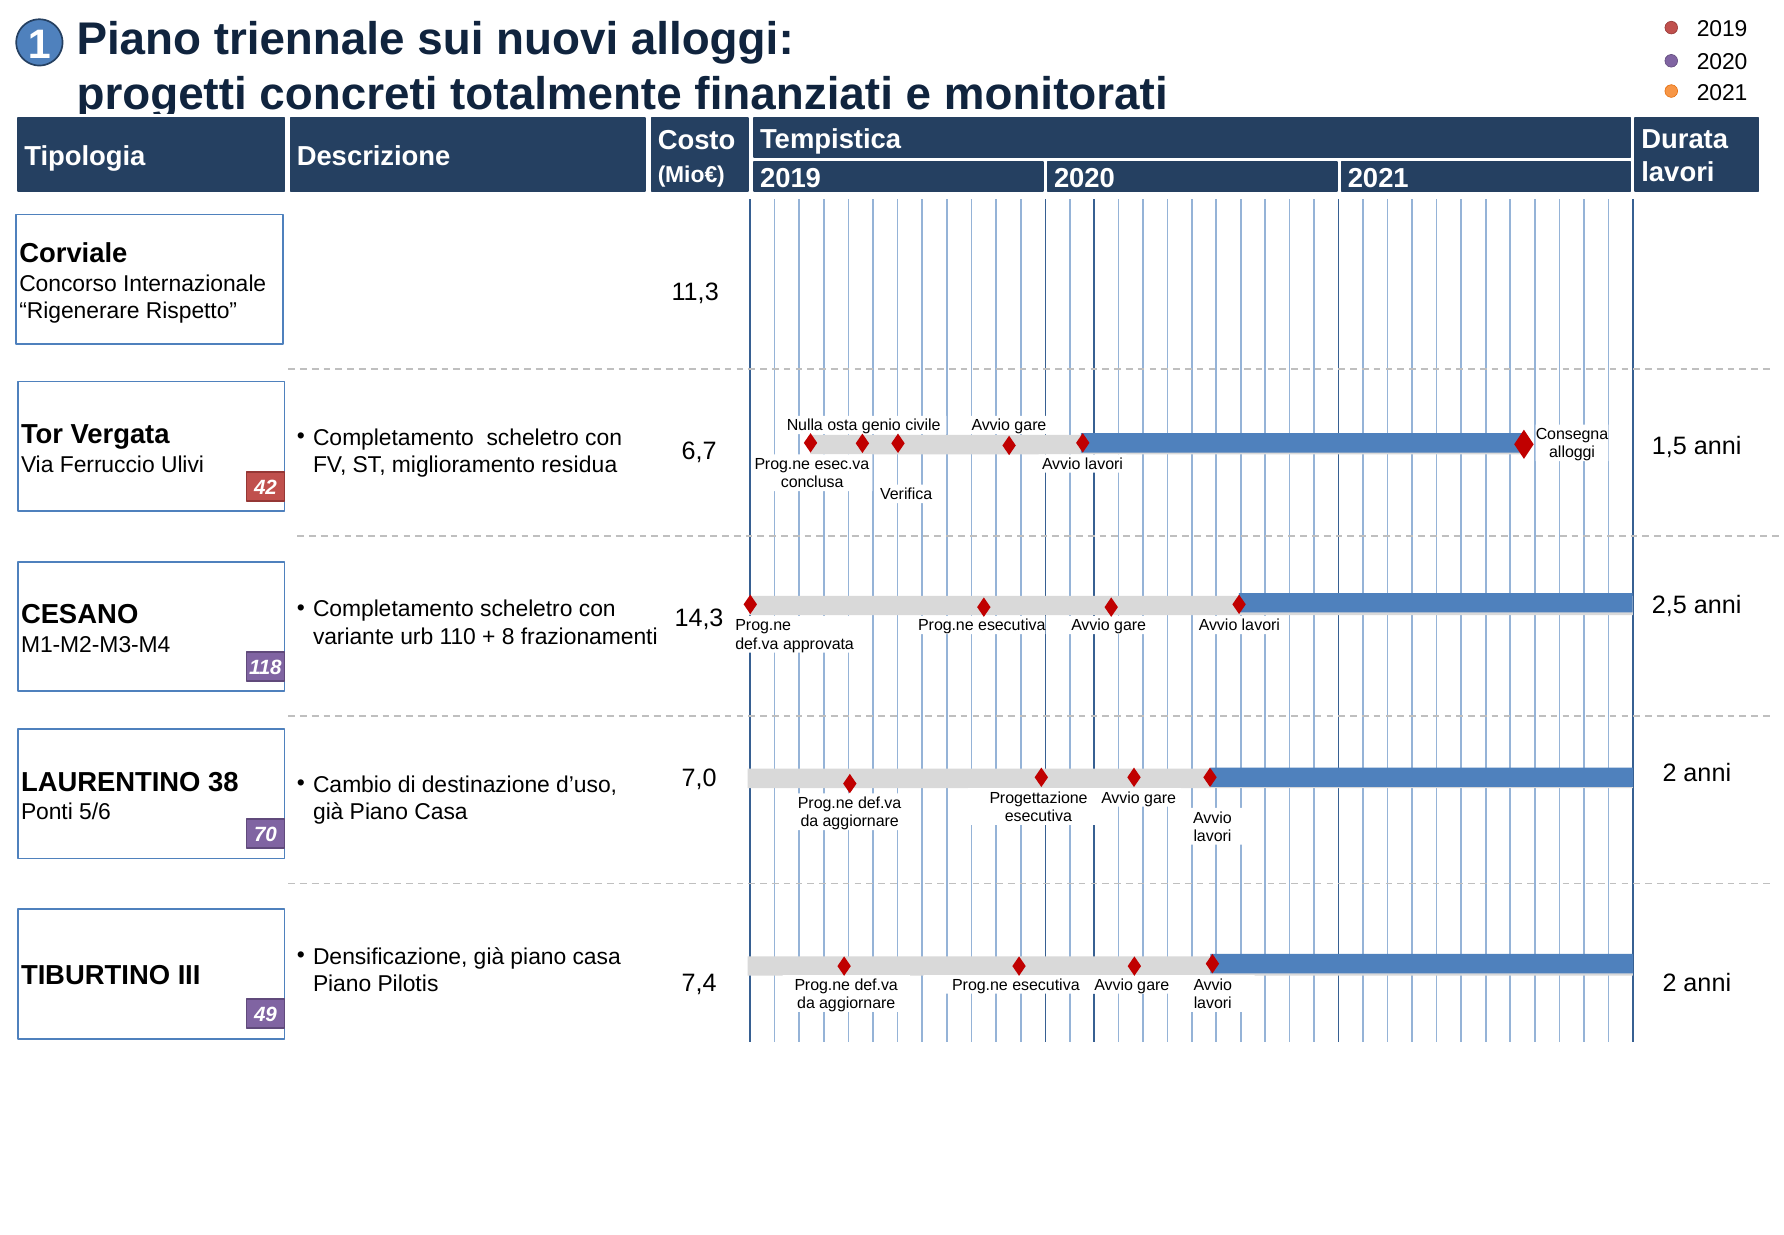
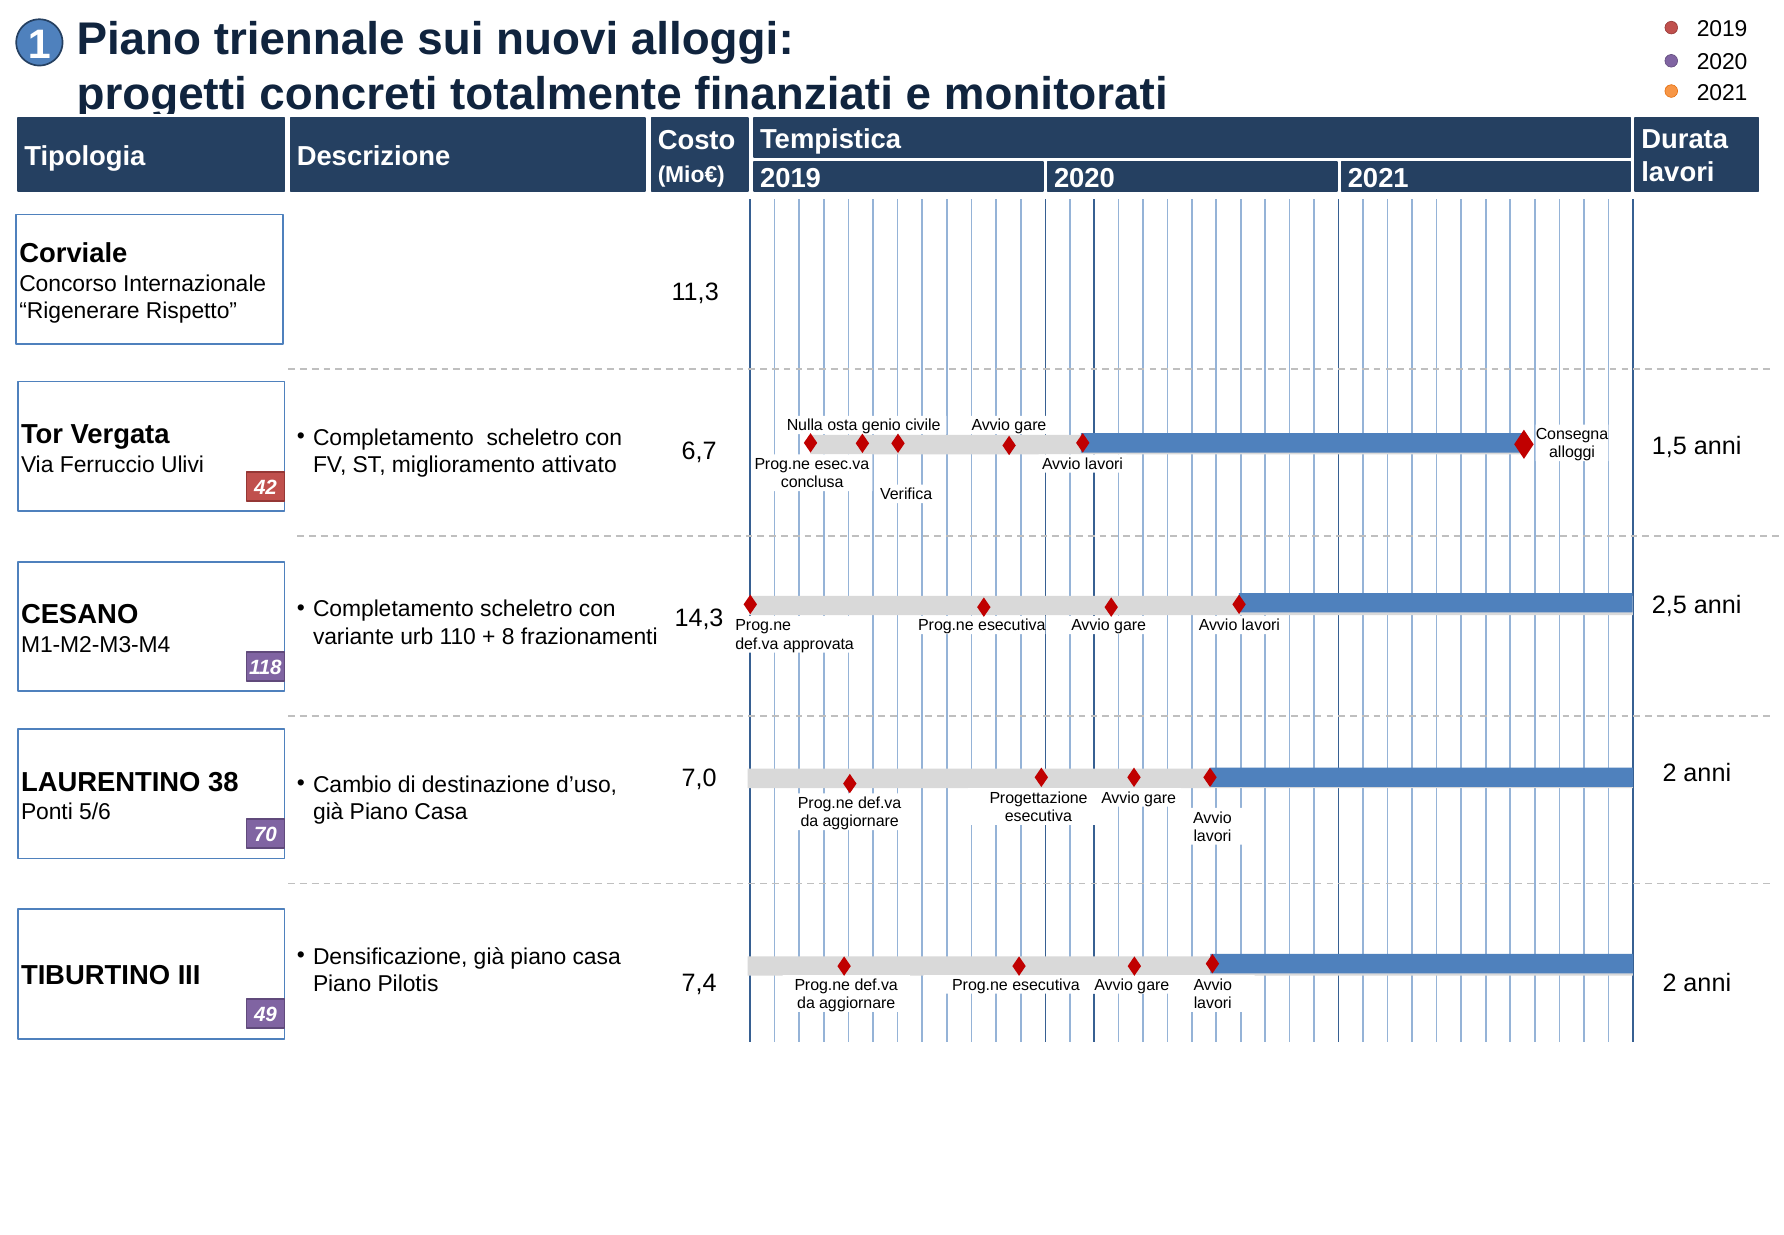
residua: residua -> attivato (579, 465)
